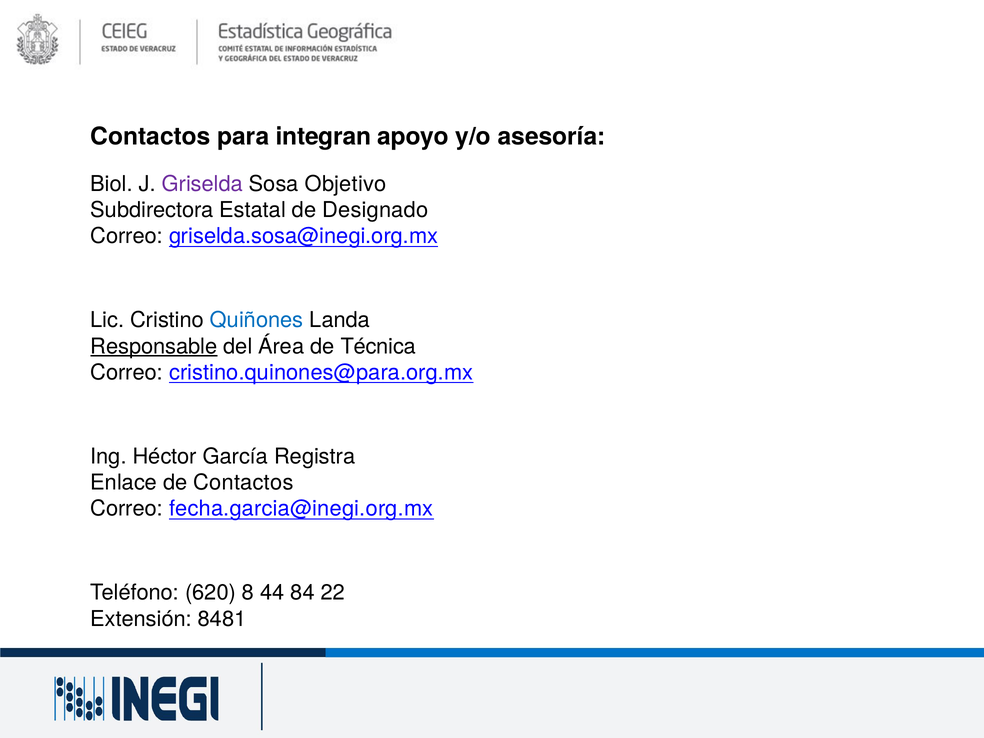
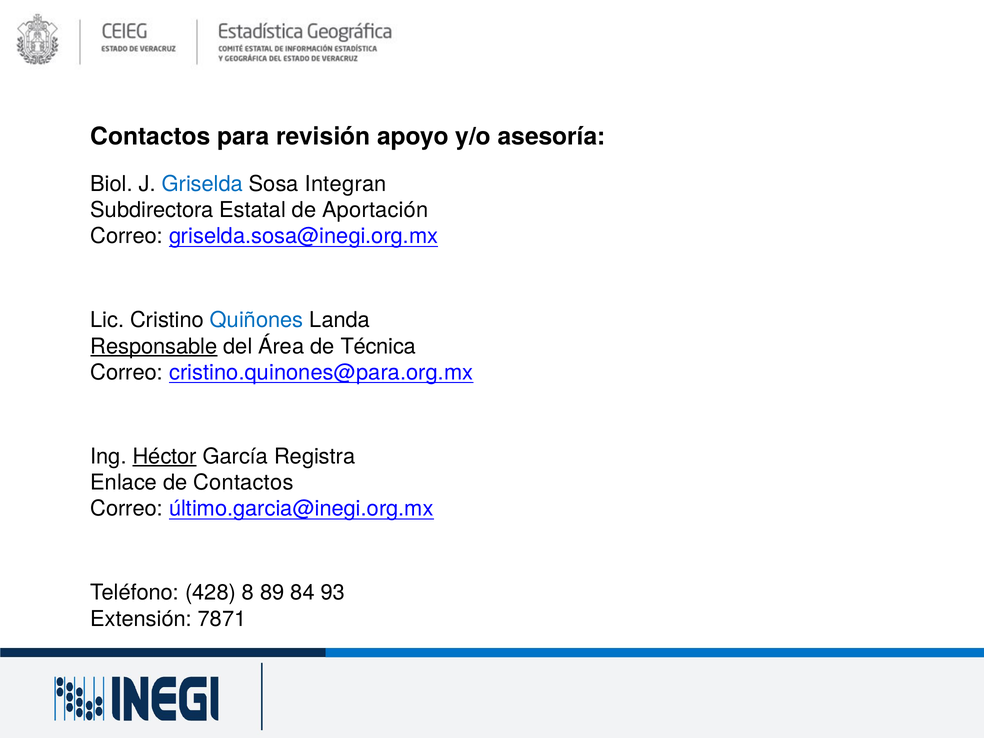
integran: integran -> revisión (323, 136)
Griselda colour: purple -> blue (202, 184)
Objetivo: Objetivo -> Integran (346, 184)
Designado: Designado -> Aportación (375, 210)
Héctor underline: none -> present (165, 456)
fecha.garcia@inegi.org.mx: fecha.garcia@inegi.org.mx -> último.garcia@inegi.org.mx (301, 509)
620: 620 -> 428 (210, 593)
44: 44 -> 89 (272, 593)
22: 22 -> 93 (333, 593)
8481: 8481 -> 7871 (222, 619)
